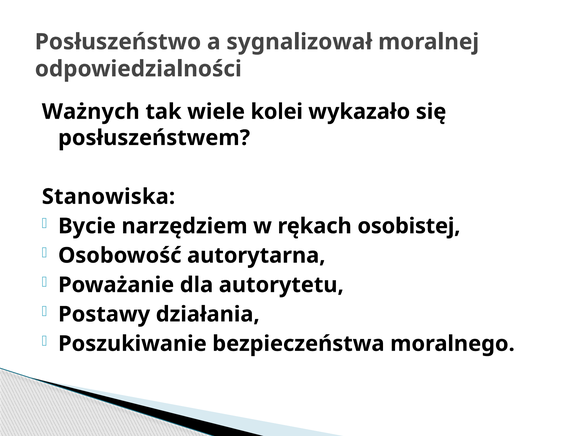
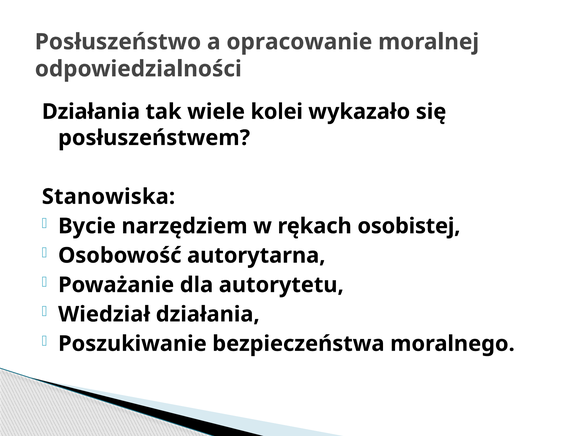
sygnalizował: sygnalizował -> opracowanie (299, 42)
Ważnych: Ważnych -> Działania (91, 112)
Postawy: Postawy -> Wiedział (104, 315)
